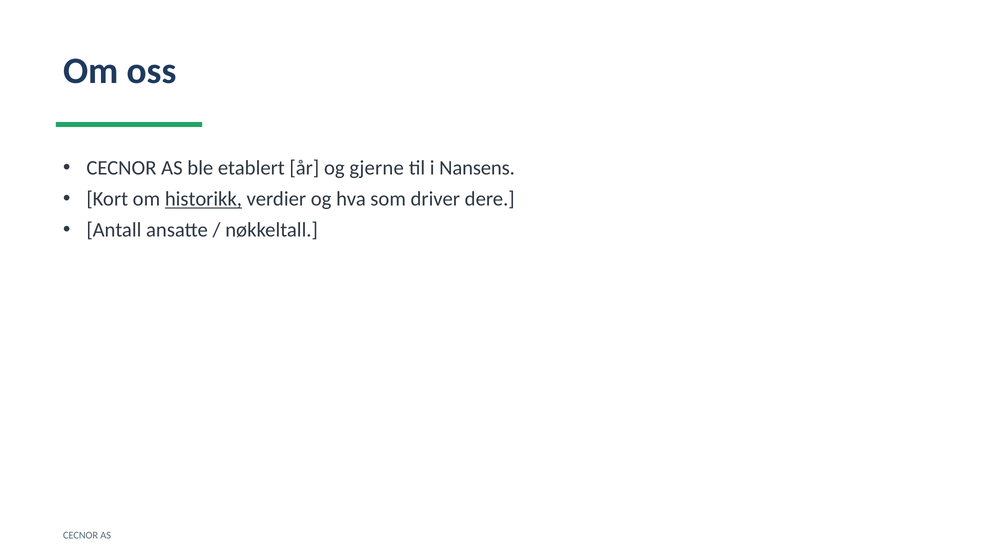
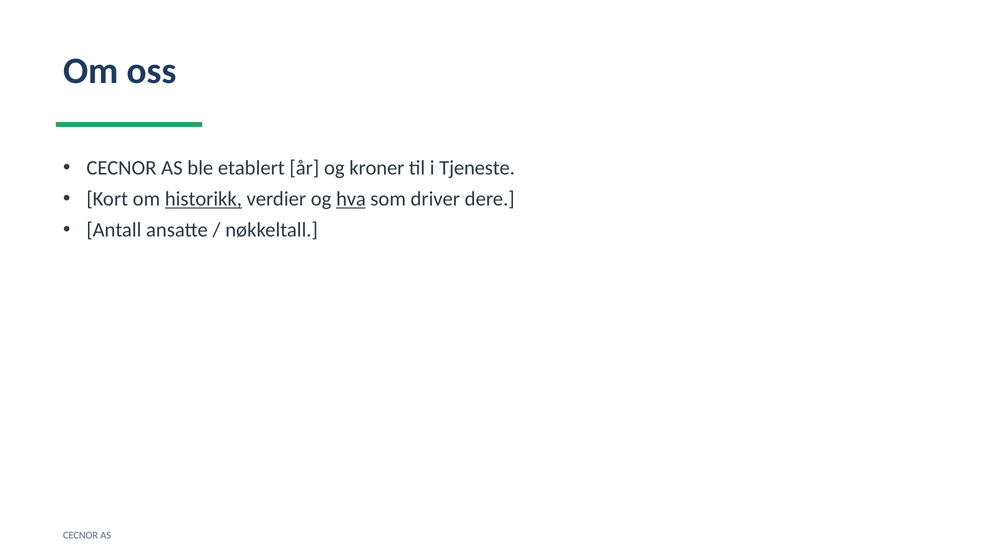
gjerne: gjerne -> kroner (377, 168)
Nansens: Nansens -> Tjeneste (477, 168)
hva underline: none -> present (351, 199)
